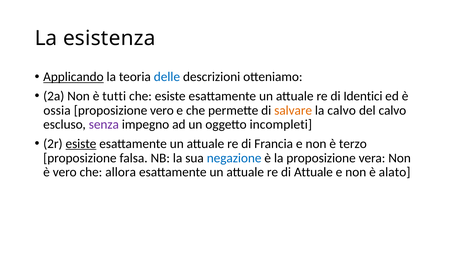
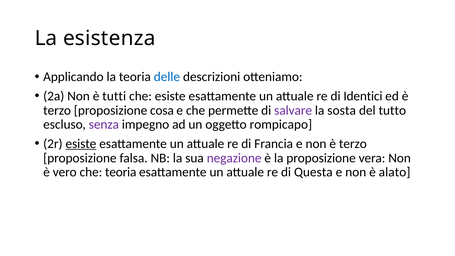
Applicando underline: present -> none (73, 77)
ossia: ossia -> terzo (57, 110)
proposizione vero: vero -> cosa (162, 110)
salvare colour: orange -> purple (293, 110)
la calvo: calvo -> sosta (342, 110)
del calvo: calvo -> tutto (392, 110)
incompleti: incompleti -> rompicapo (281, 125)
negazione colour: blue -> purple (234, 158)
che allora: allora -> teoria (121, 172)
di Attuale: Attuale -> Questa (313, 172)
